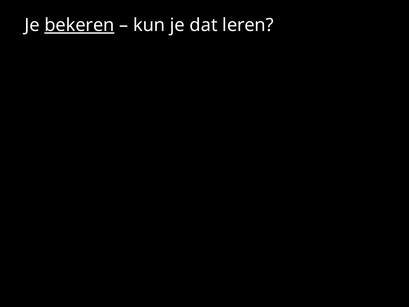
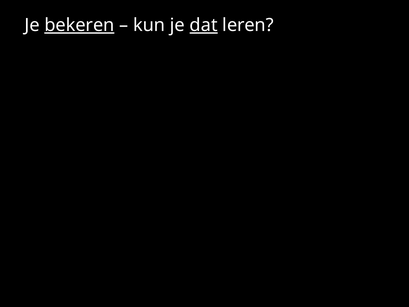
dat underline: none -> present (204, 25)
